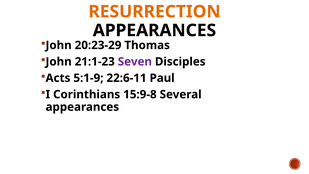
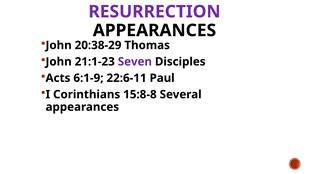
RESURRECTION colour: orange -> purple (154, 12)
20:23-29: 20:23-29 -> 20:38-29 (98, 45)
5:1-9: 5:1-9 -> 6:1-9 (88, 78)
15:9-8: 15:9-8 -> 15:8-8 (140, 94)
